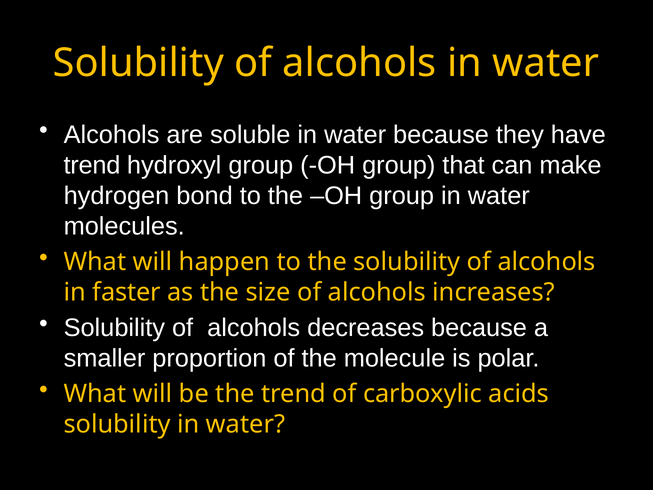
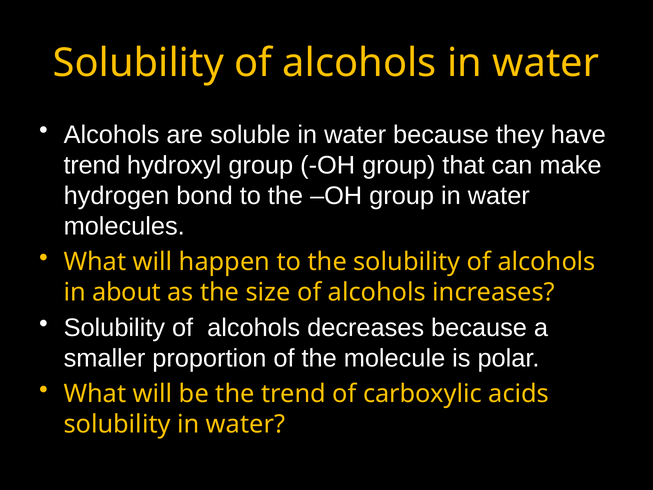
faster: faster -> about (127, 292)
